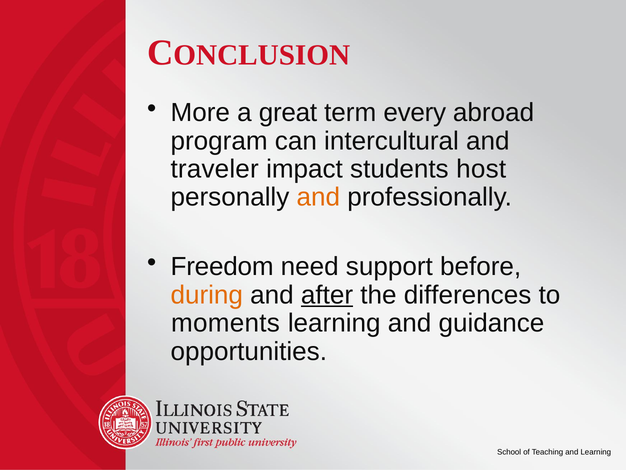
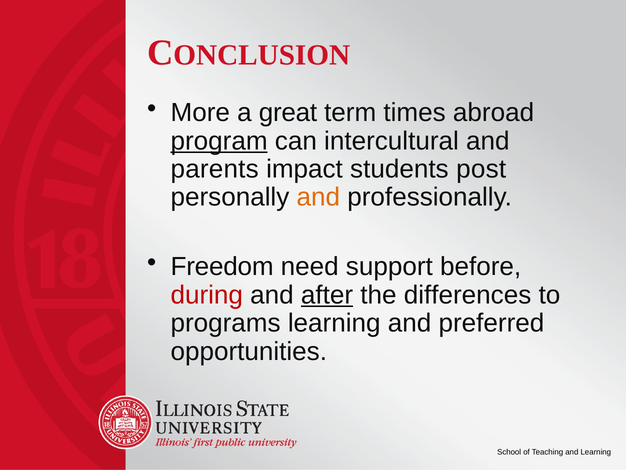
every: every -> times (415, 113)
program underline: none -> present (219, 141)
traveler: traveler -> parents (215, 169)
host: host -> post (481, 169)
during colour: orange -> red (207, 295)
moments: moments -> programs (226, 323)
guidance: guidance -> preferred (491, 323)
